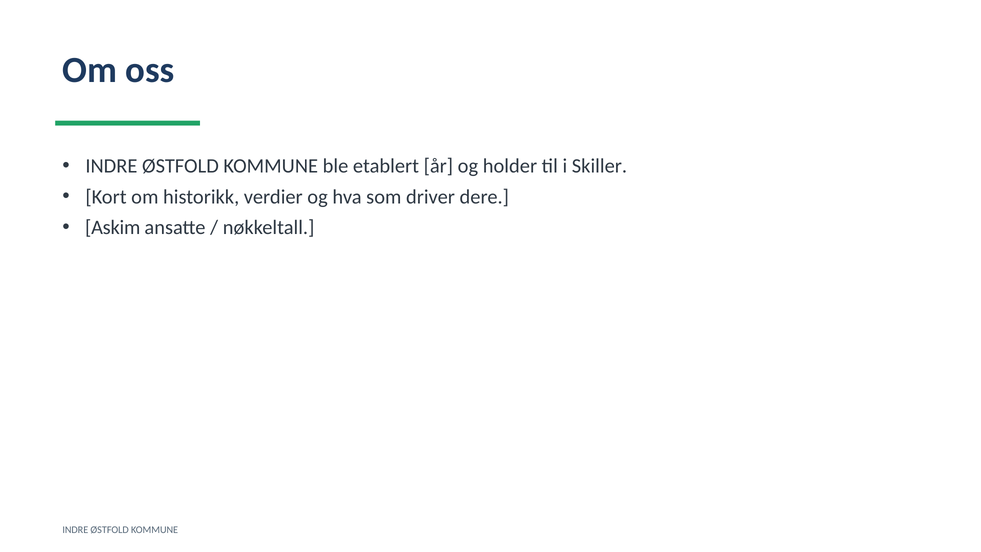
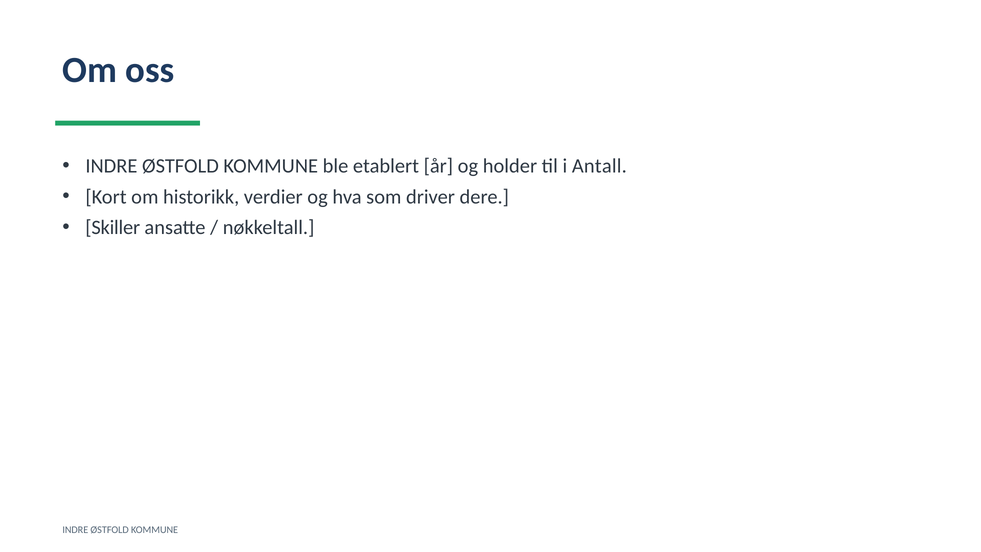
Skiller: Skiller -> Antall (599, 166)
Askim: Askim -> Skiller (113, 228)
